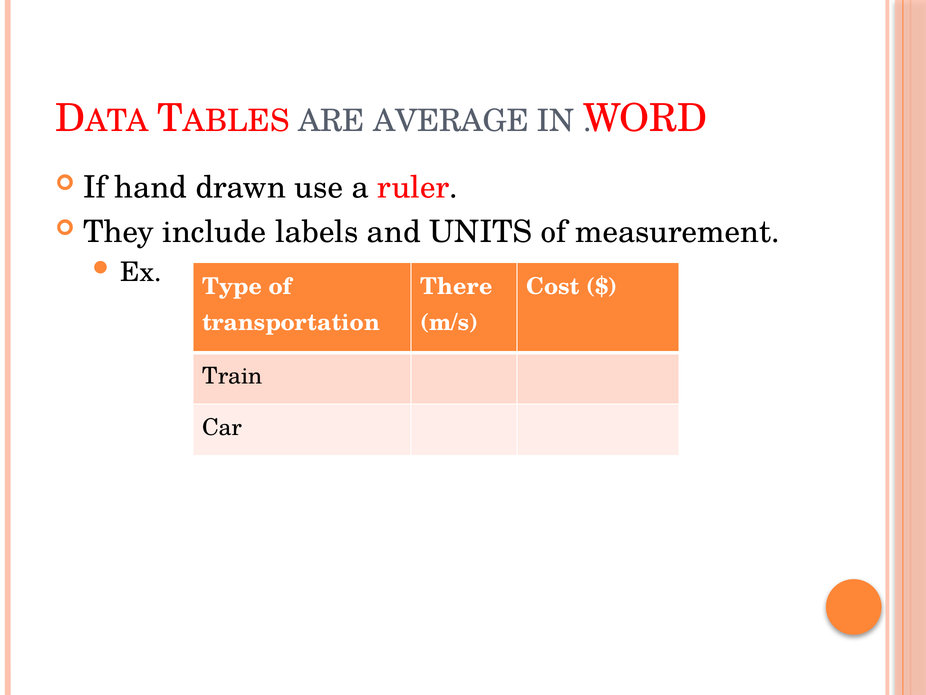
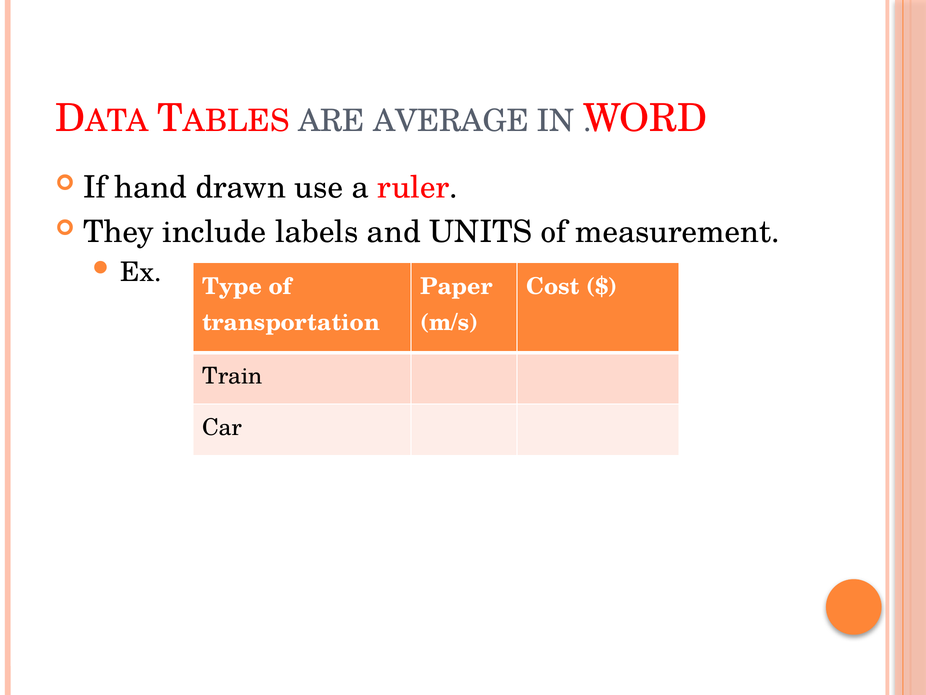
There: There -> Paper (456, 287)
